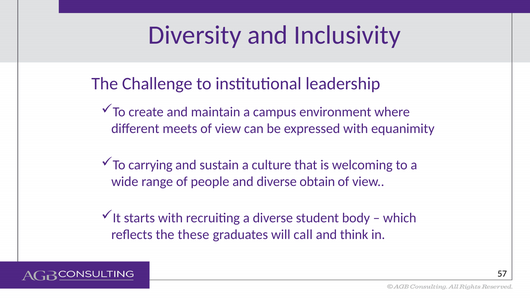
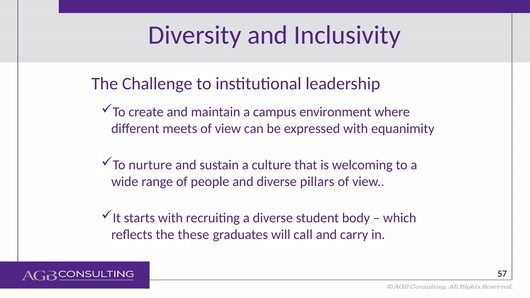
carrying: carrying -> nurture (150, 165)
obtain: obtain -> pillars (317, 182)
think: think -> carry (354, 235)
